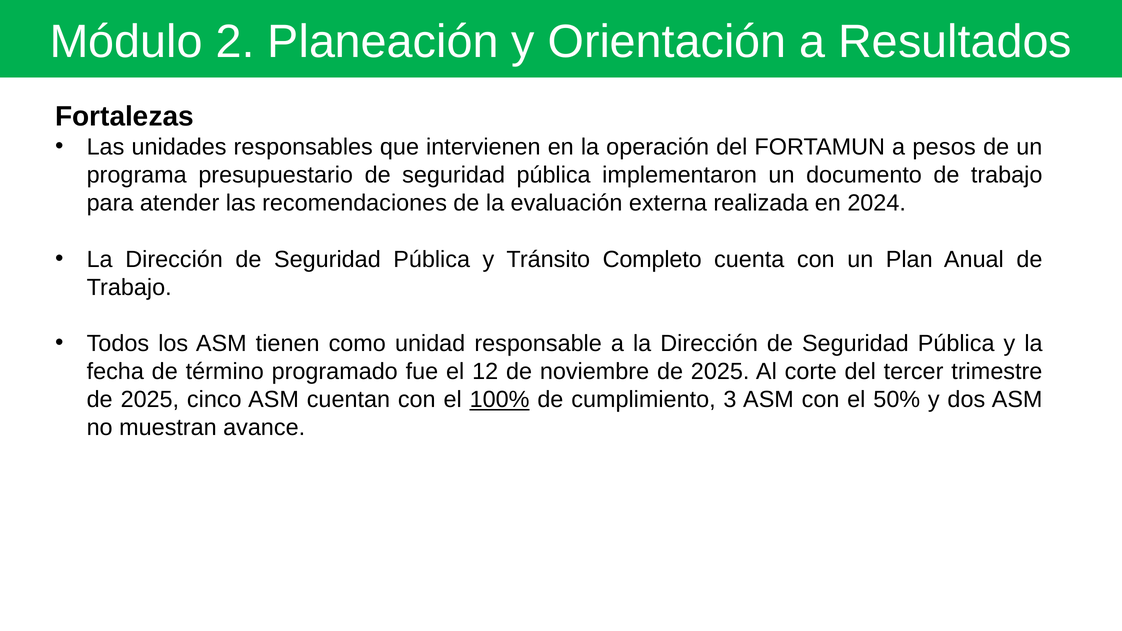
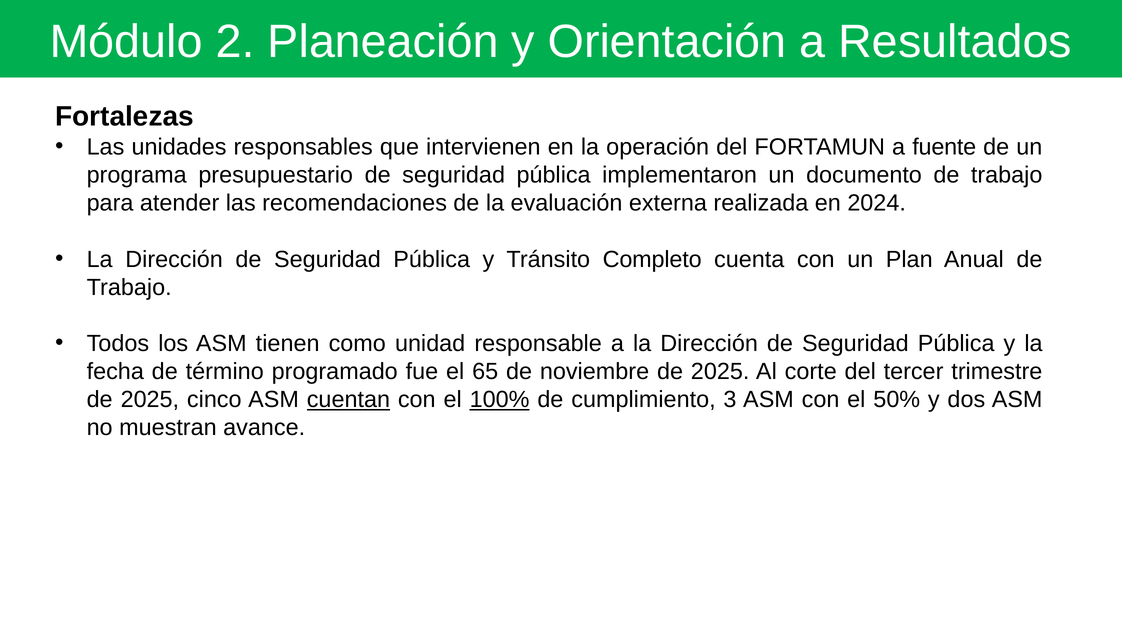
pesos: pesos -> fuente (944, 147)
12: 12 -> 65 (485, 372)
cuentan underline: none -> present (348, 400)
